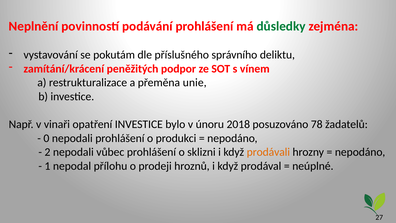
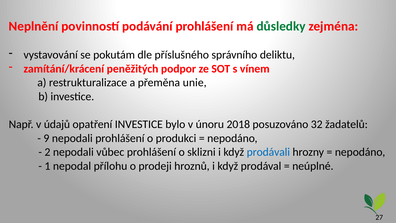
vinaři: vinaři -> údajů (57, 124)
78: 78 -> 32 (317, 124)
0: 0 -> 9 (46, 138)
prodávali colour: orange -> blue (268, 152)
